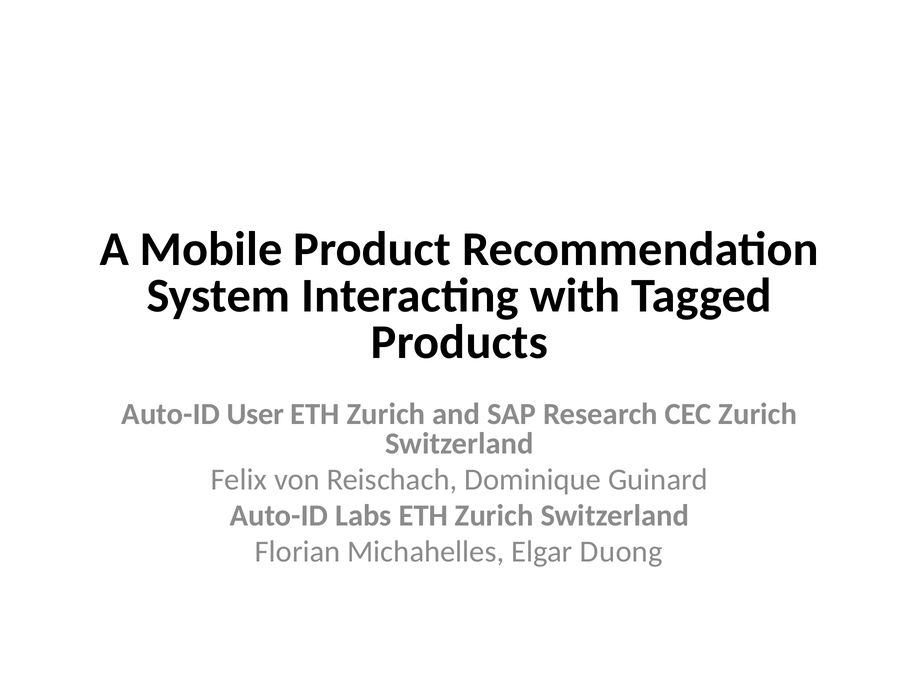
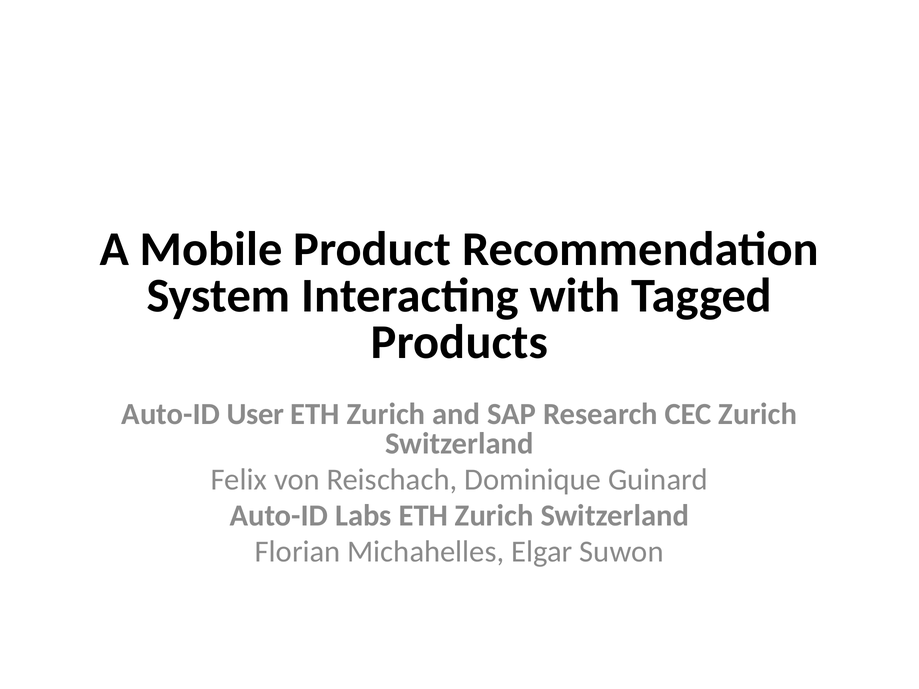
Duong: Duong -> Suwon (622, 552)
